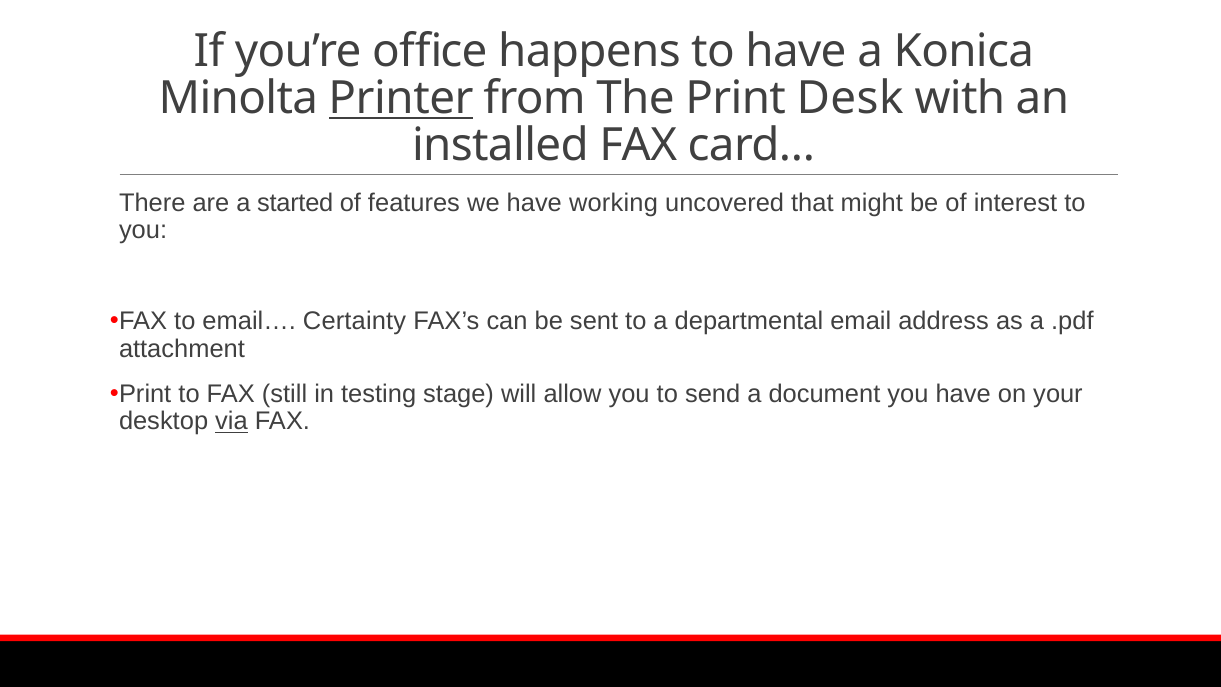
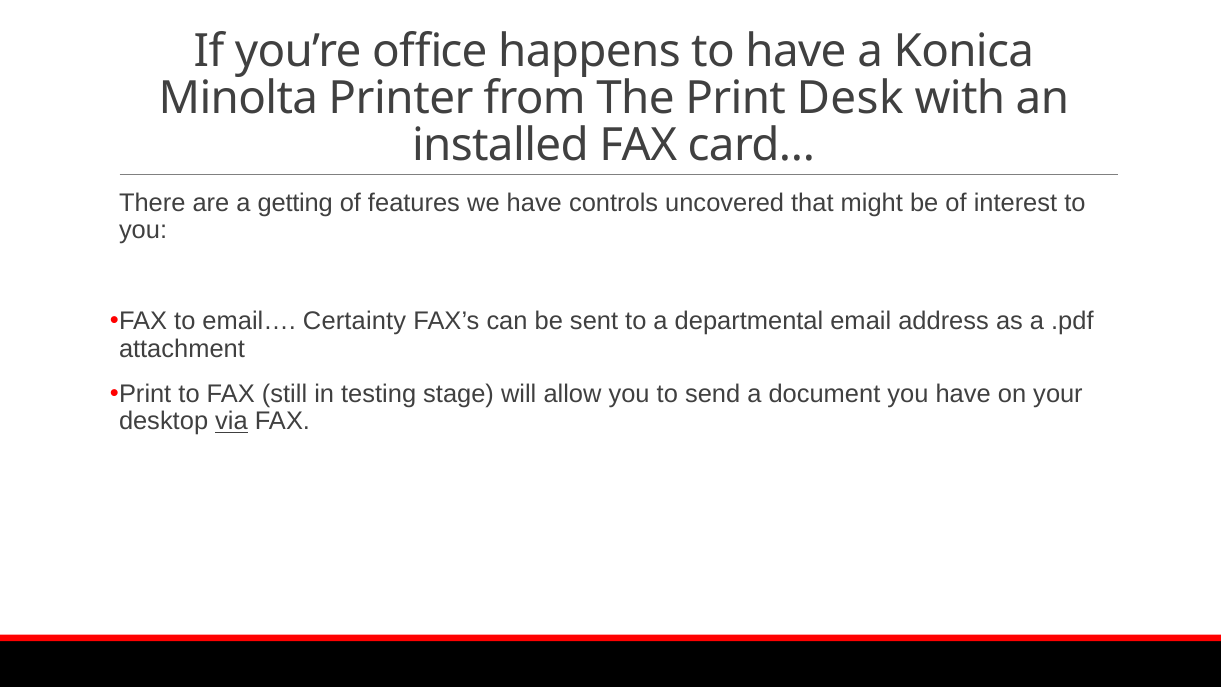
Printer underline: present -> none (401, 98)
started: started -> getting (295, 203)
working: working -> controls (614, 203)
